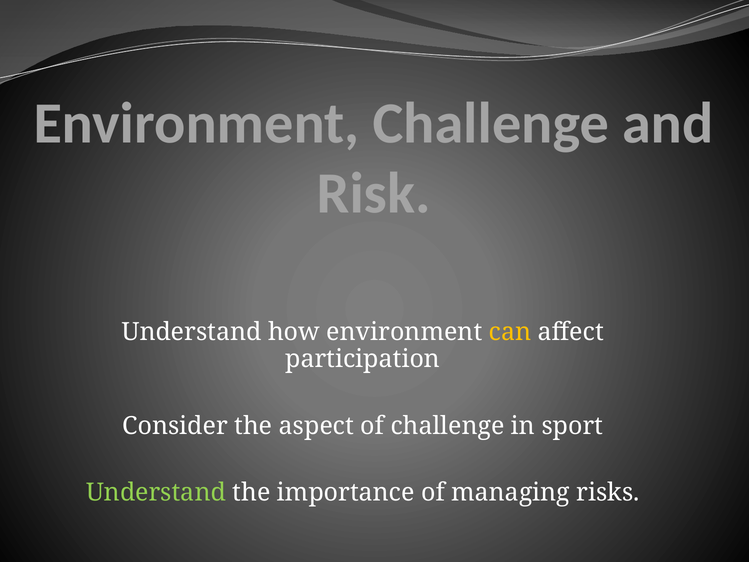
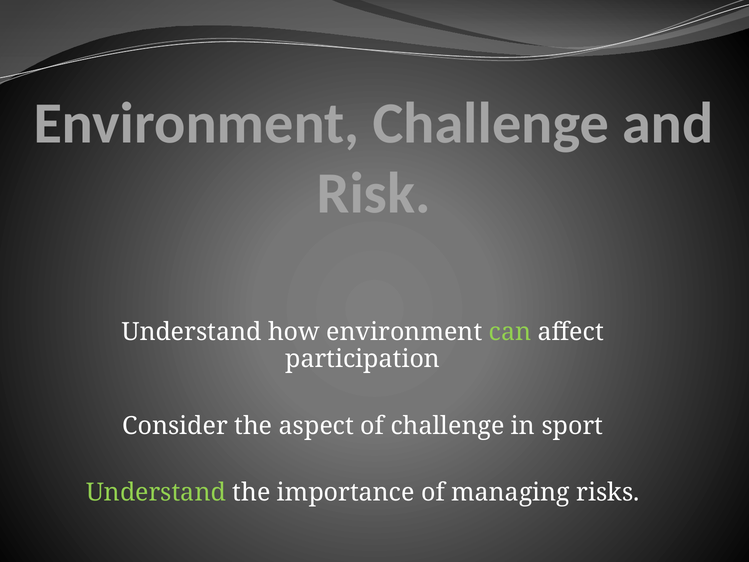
can colour: yellow -> light green (510, 332)
